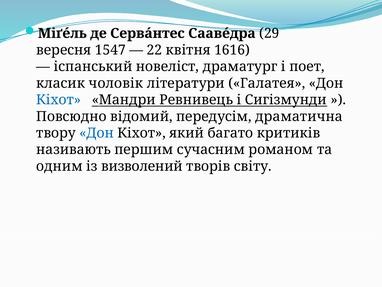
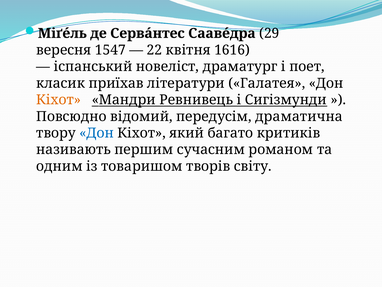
чоловік: чоловік -> приїхав (116, 83)
Кіхот colour: blue -> orange (59, 100)
визволений: визволений -> товаришом (142, 166)
